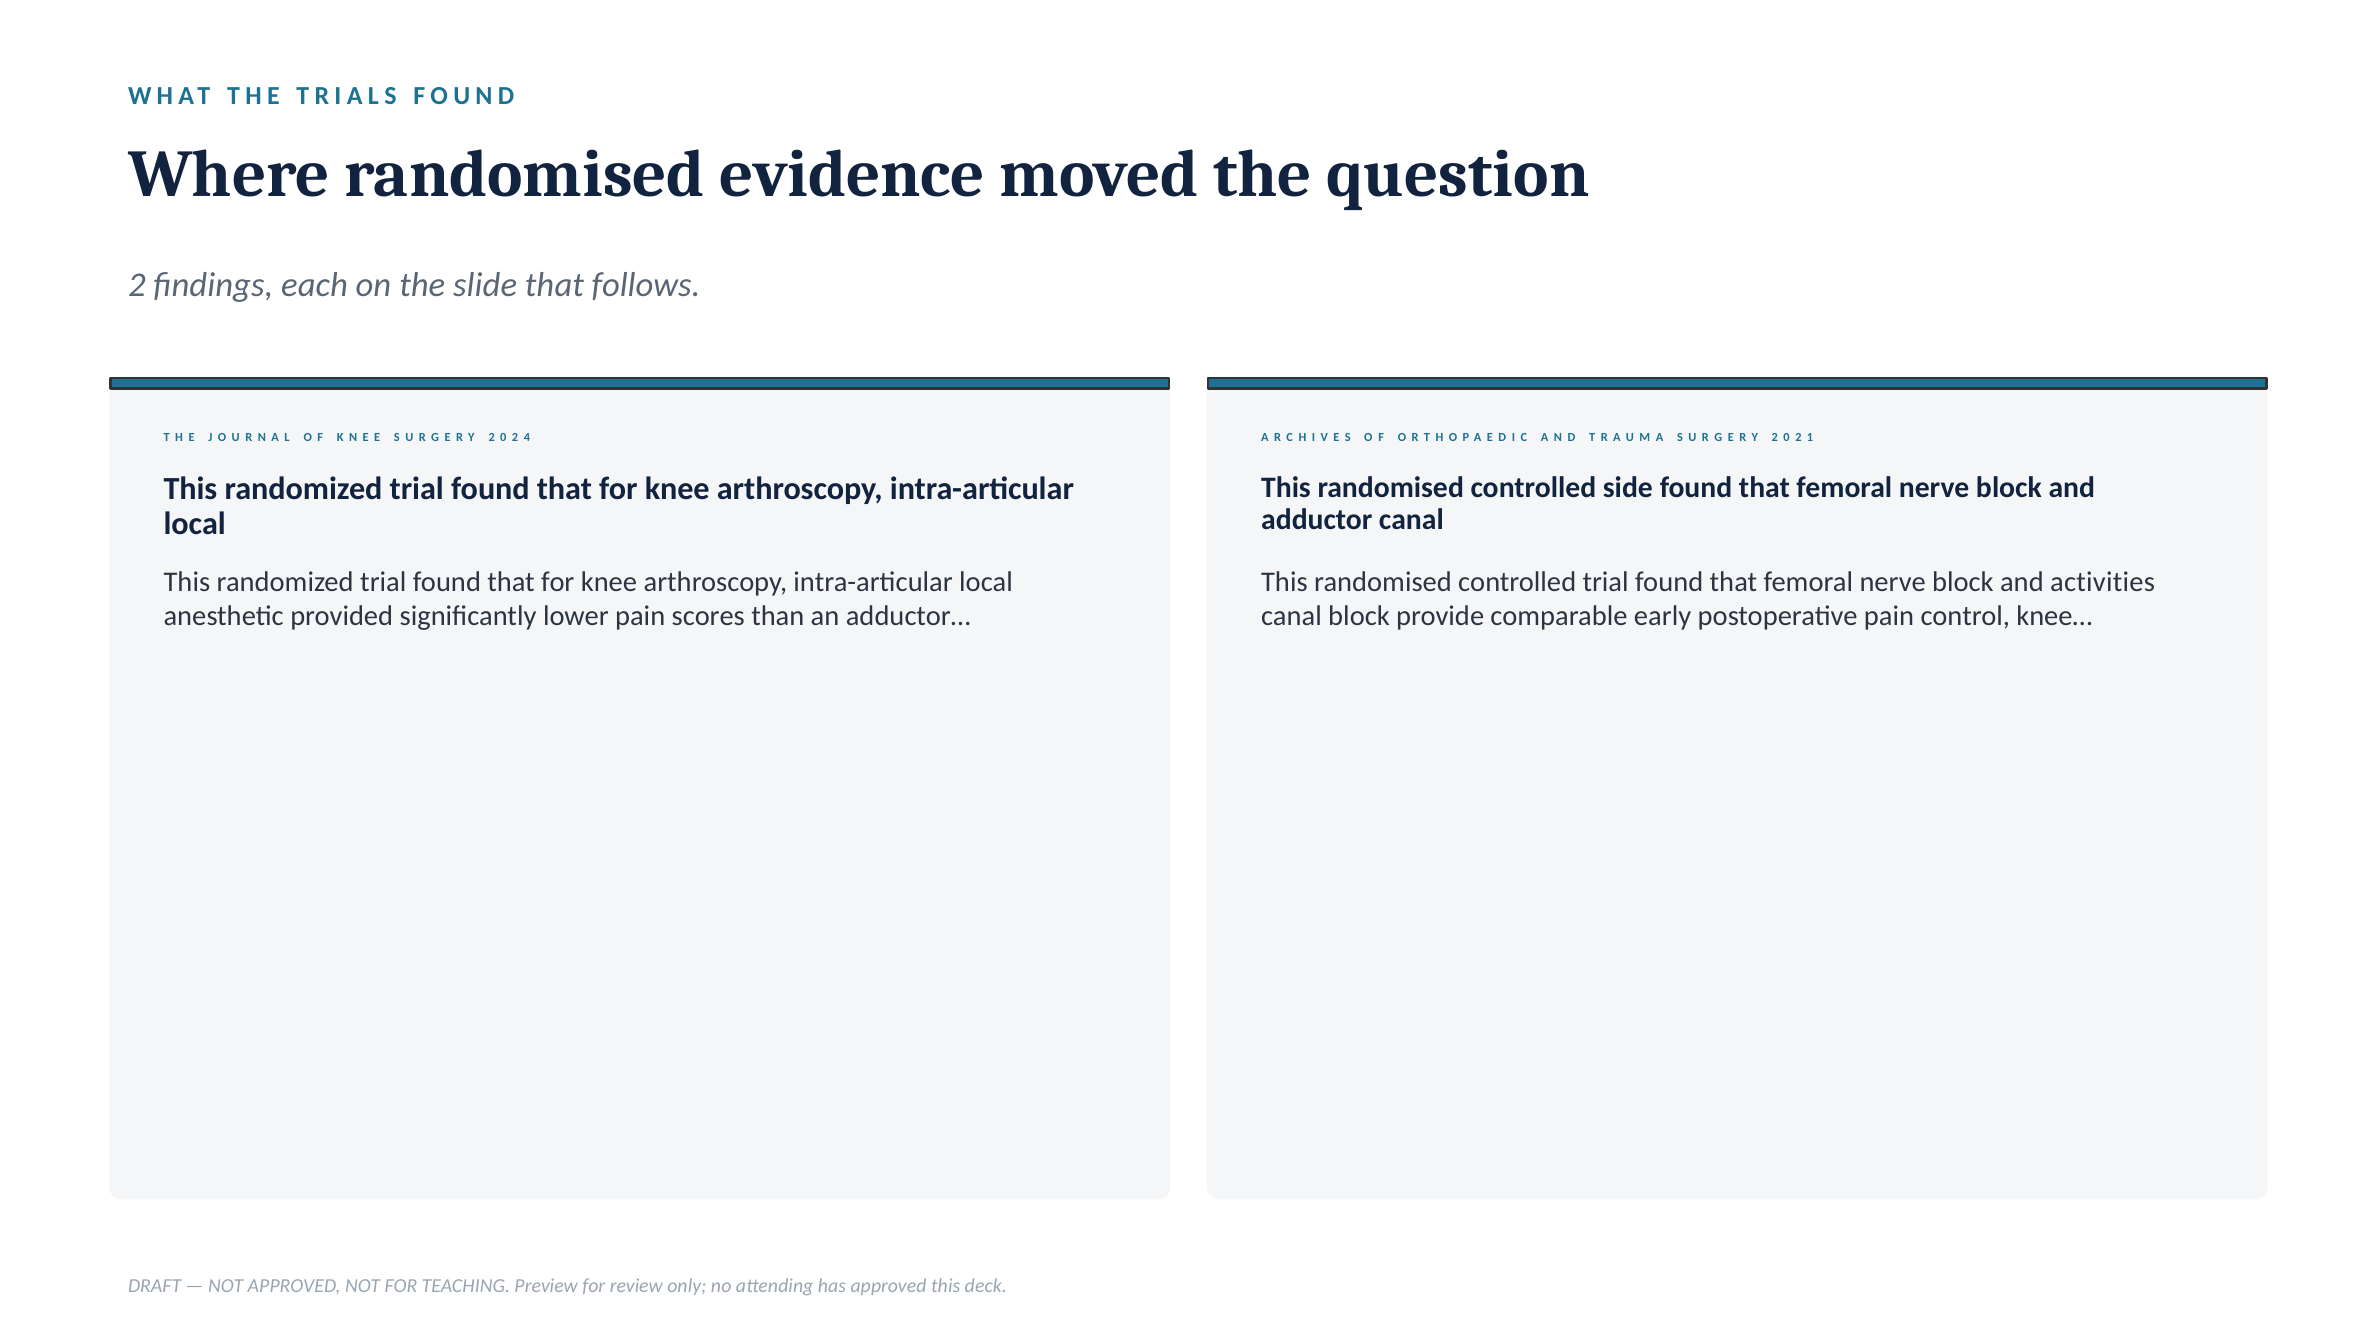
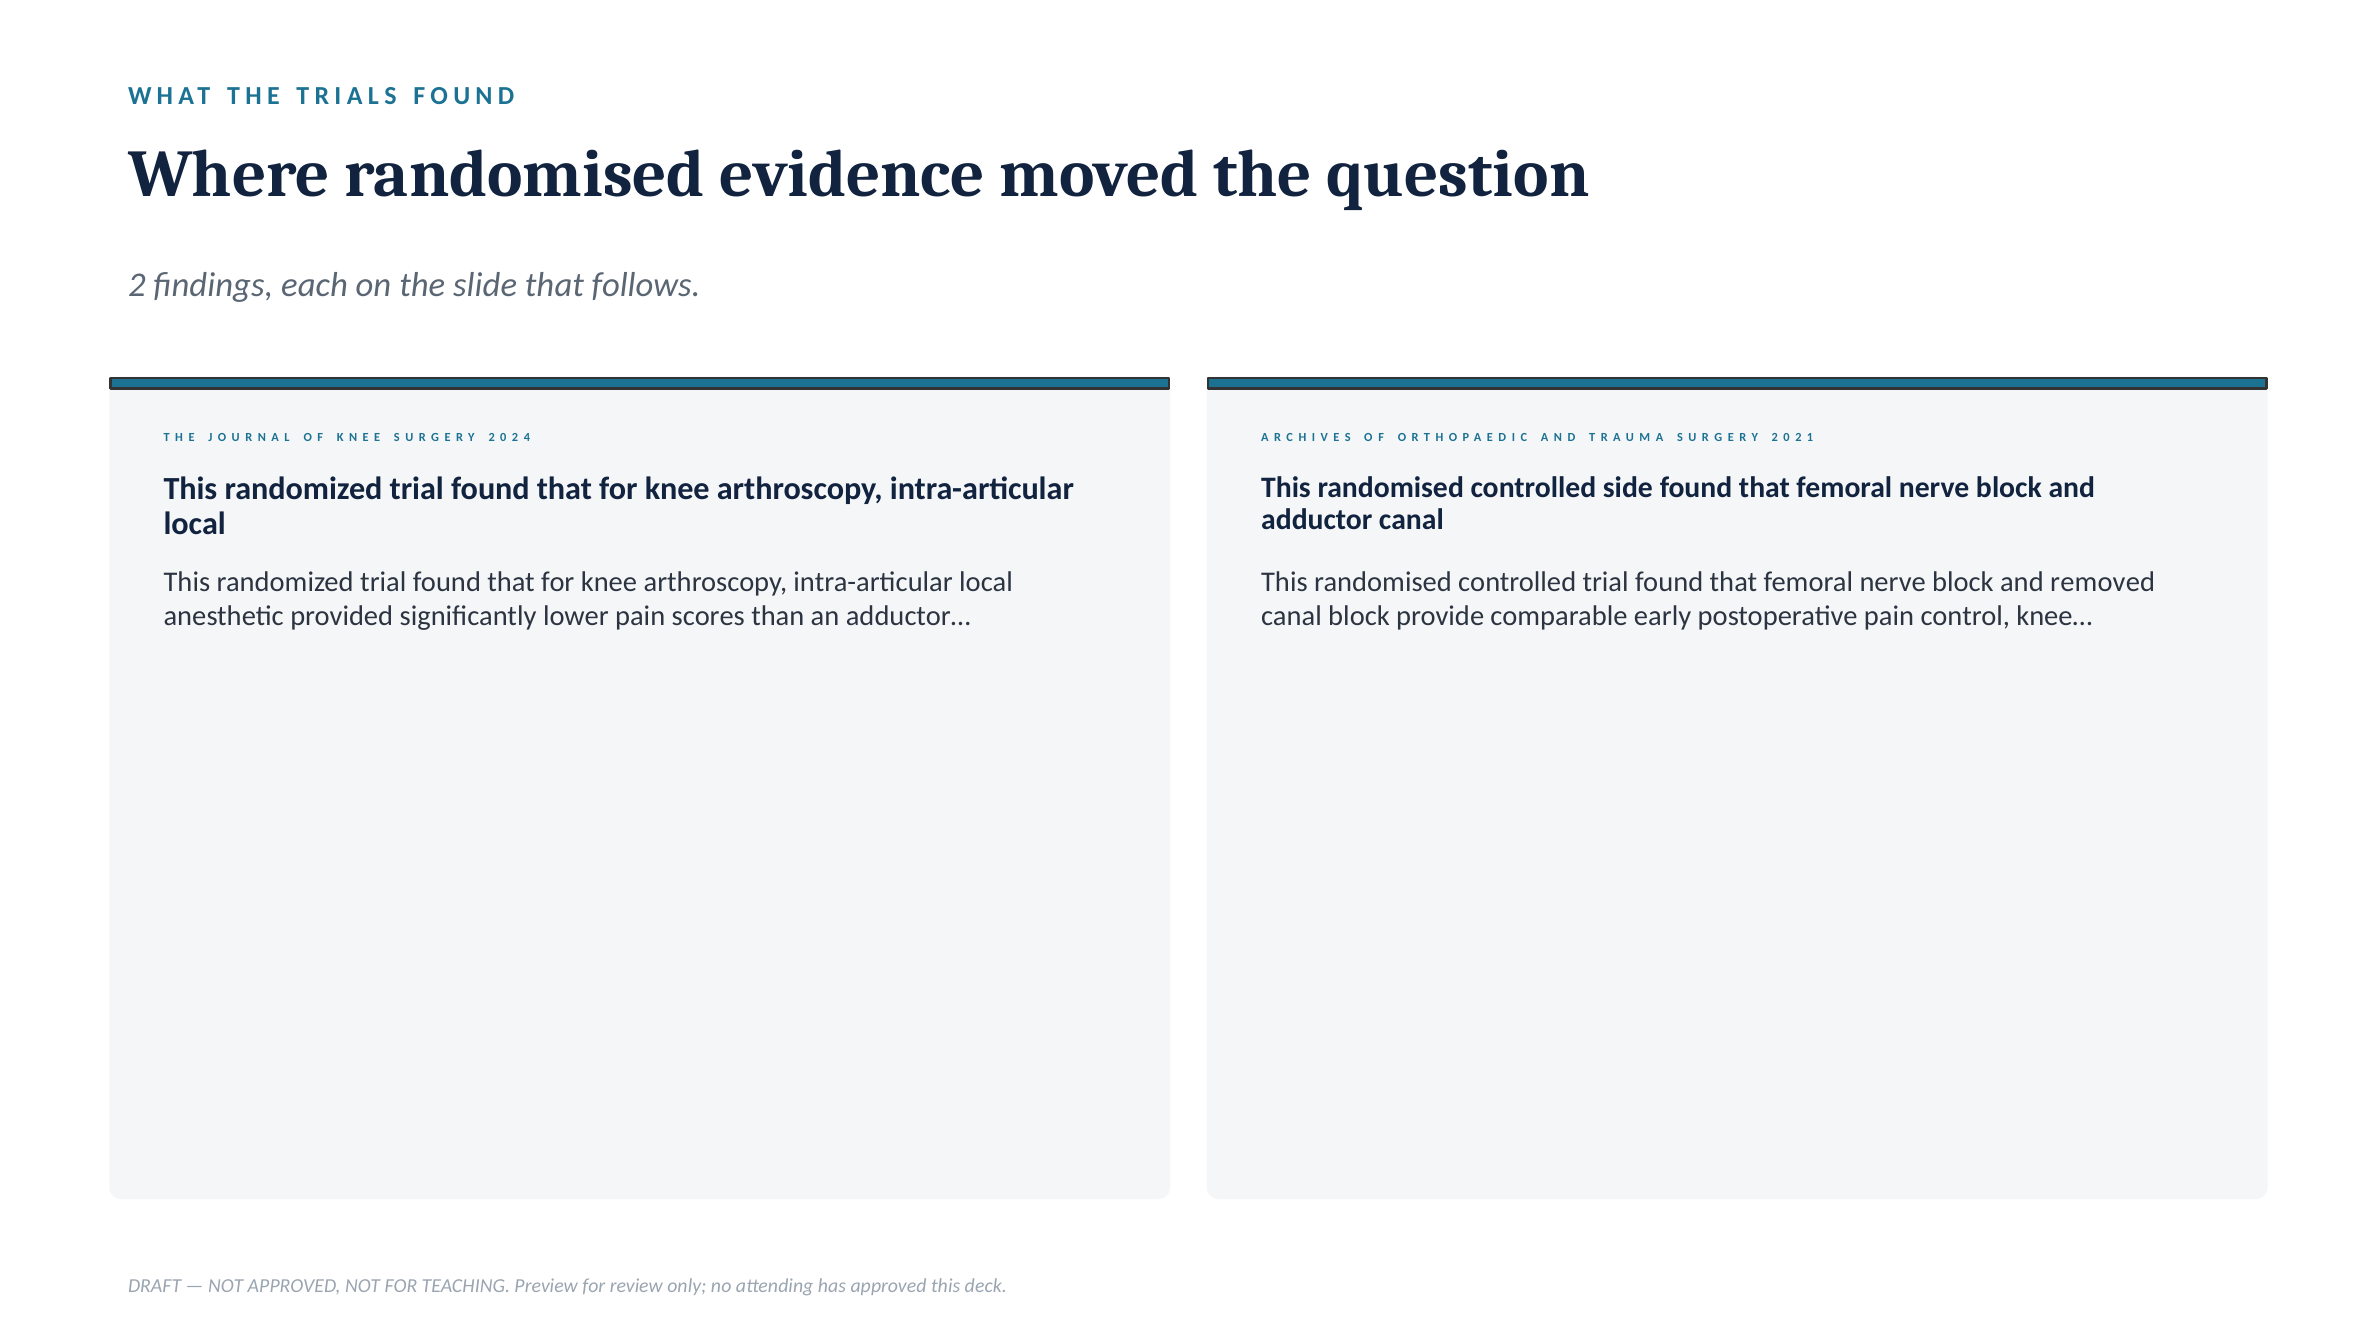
activities: activities -> removed (2103, 582)
